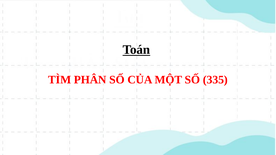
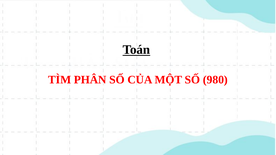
335: 335 -> 980 (215, 80)
